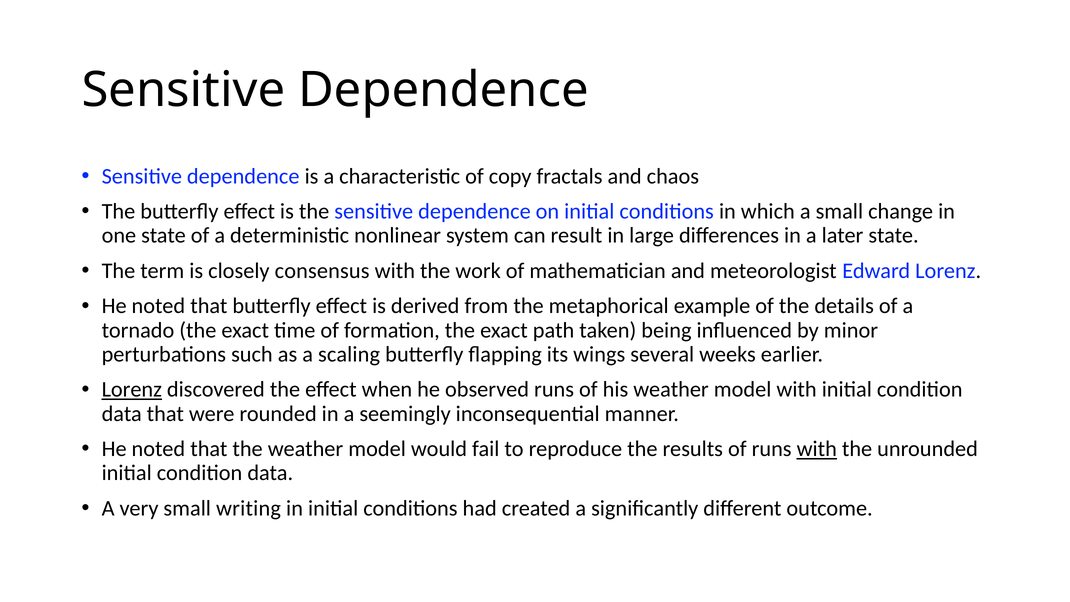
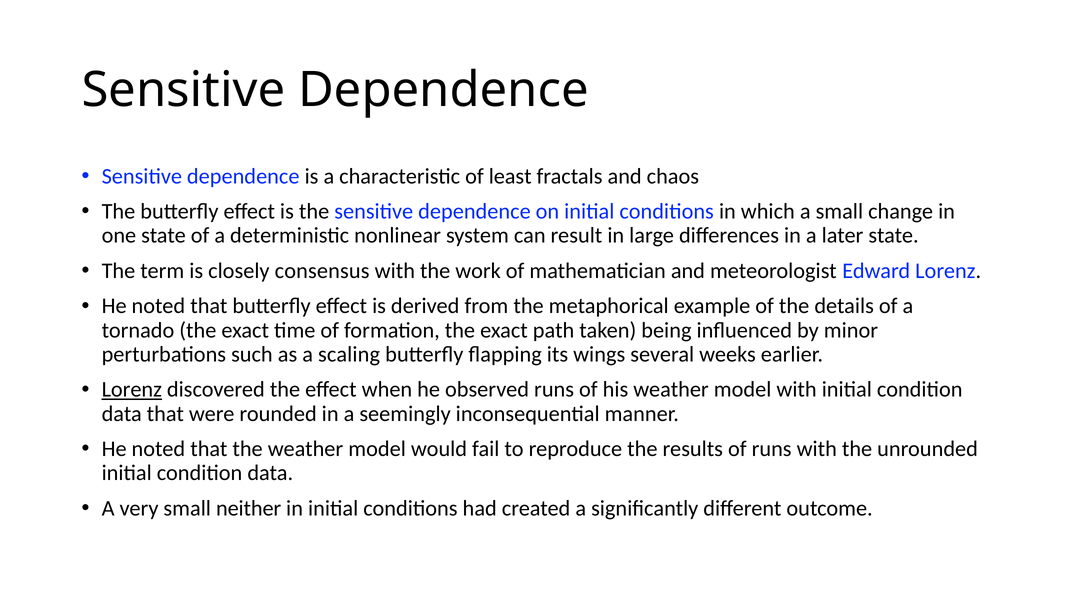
copy: copy -> least (510, 176)
with underline: present -> none (817, 449)
writing: writing -> neither (249, 508)
